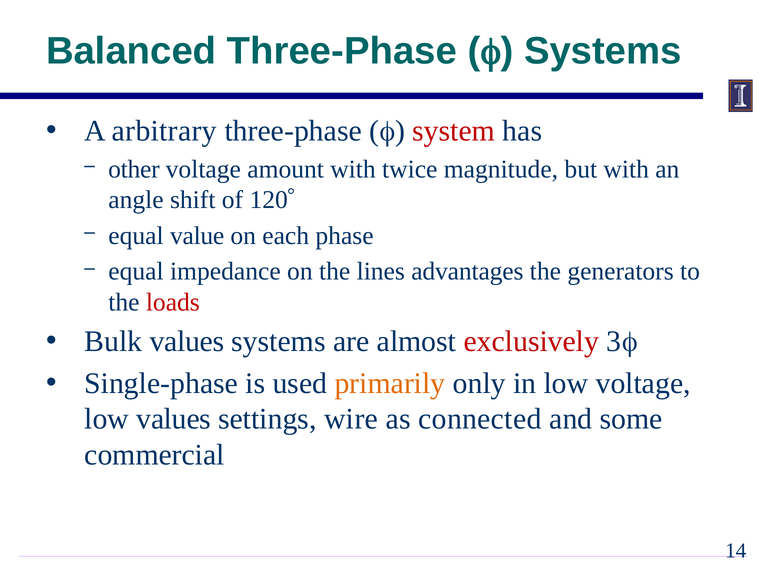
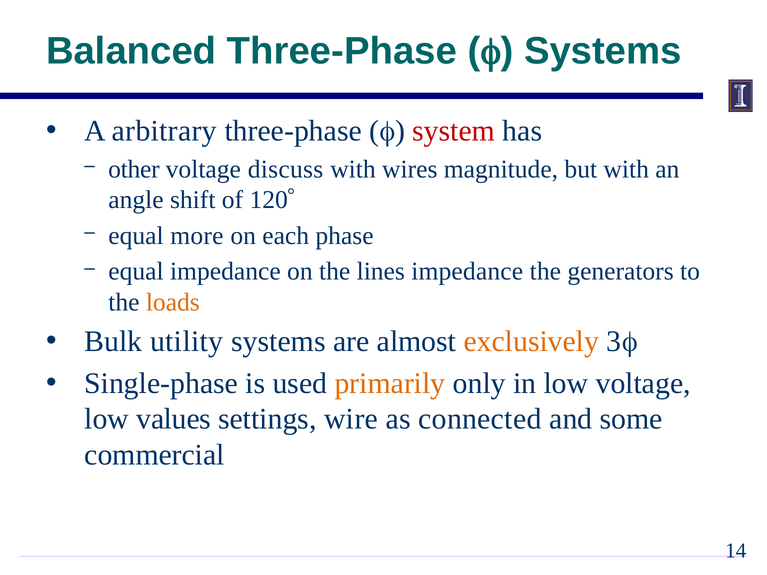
amount: amount -> discuss (286, 169)
twice: twice -> wires (410, 169)
value: value -> more (197, 236)
lines advantages: advantages -> impedance (467, 272)
loads colour: red -> orange (173, 302)
Bulk values: values -> utility (187, 342)
exclusively colour: red -> orange (531, 342)
